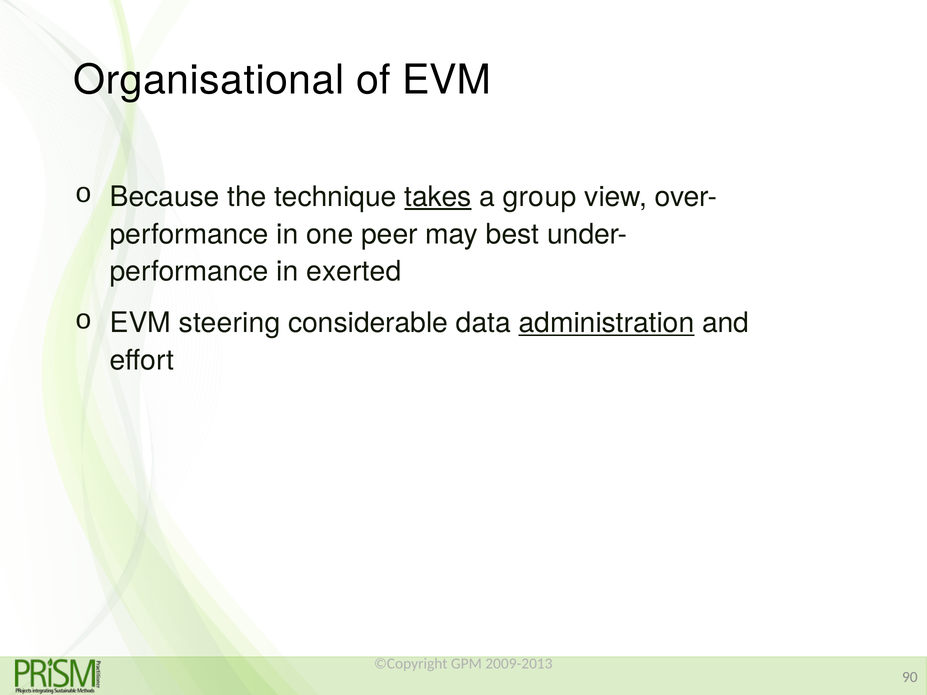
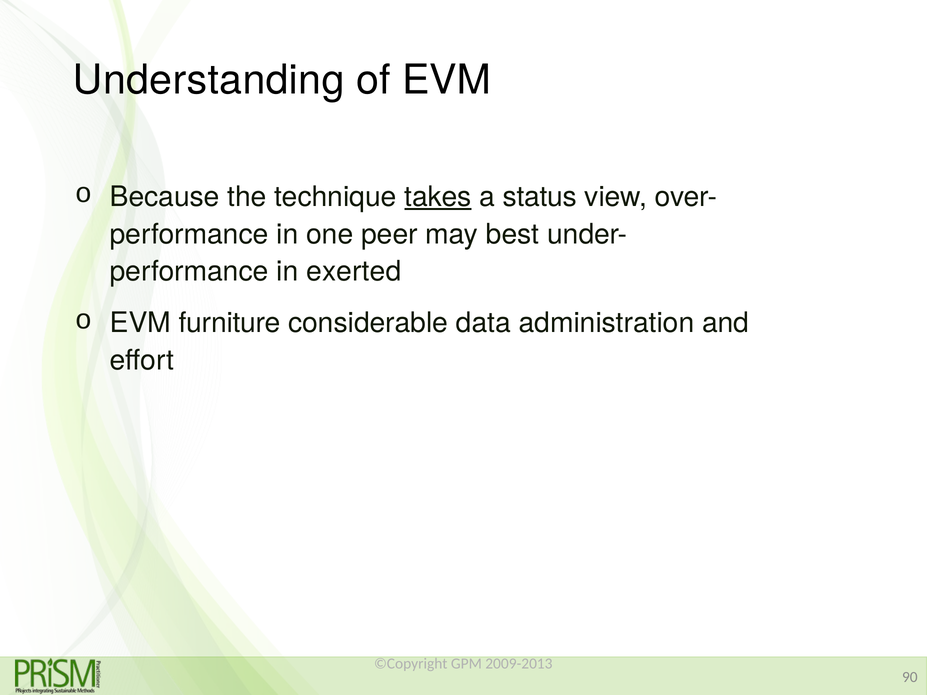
Organisational: Organisational -> Understanding (209, 80)
group: group -> status (540, 197)
steering: steering -> furniture (230, 323)
administration underline: present -> none (606, 323)
